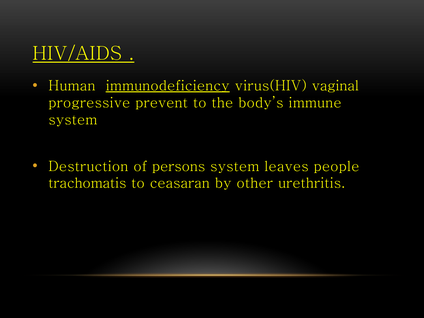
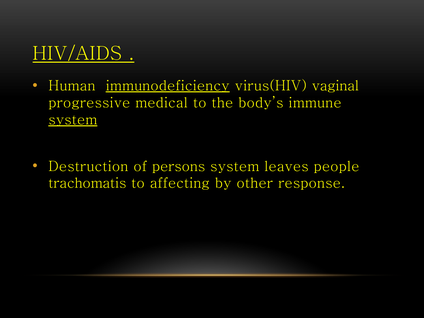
prevent: prevent -> medical (162, 103)
system underline: none -> present (73, 120)
ceasaran: ceasaran -> affecting (180, 183)
urethritis: urethritis -> response (312, 183)
